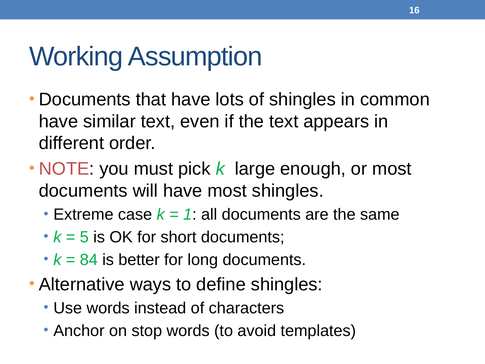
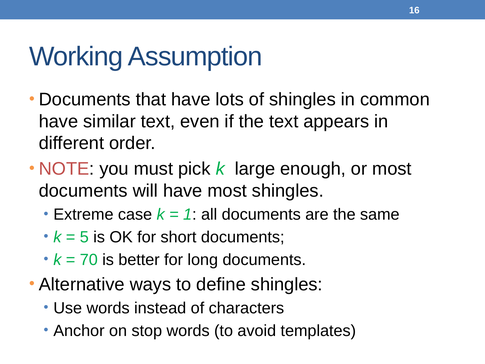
84: 84 -> 70 (89, 260)
